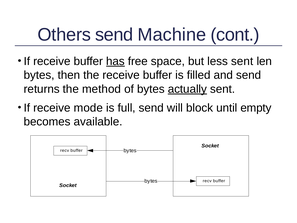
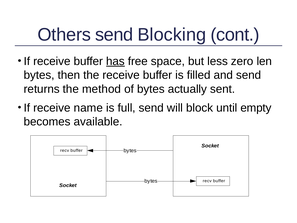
Machine: Machine -> Blocking (172, 35)
less sent: sent -> zero (242, 61)
actually underline: present -> none (187, 89)
mode: mode -> name (88, 108)
